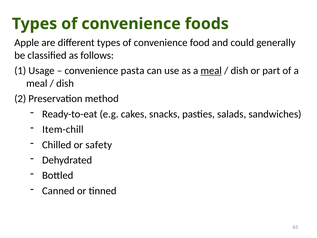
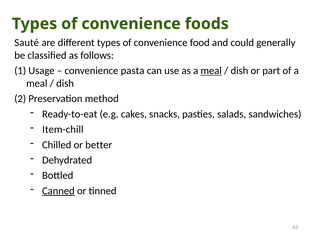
Apple: Apple -> Sauté (27, 43)
safety: safety -> better (99, 145)
Canned underline: none -> present (58, 191)
